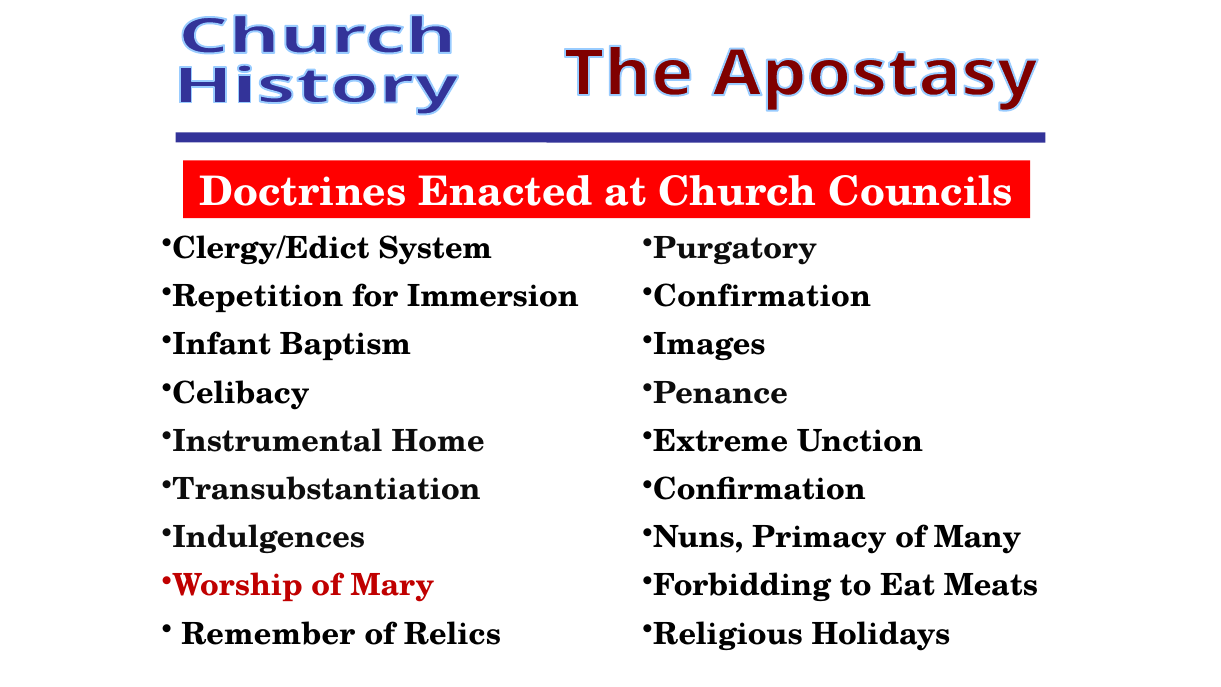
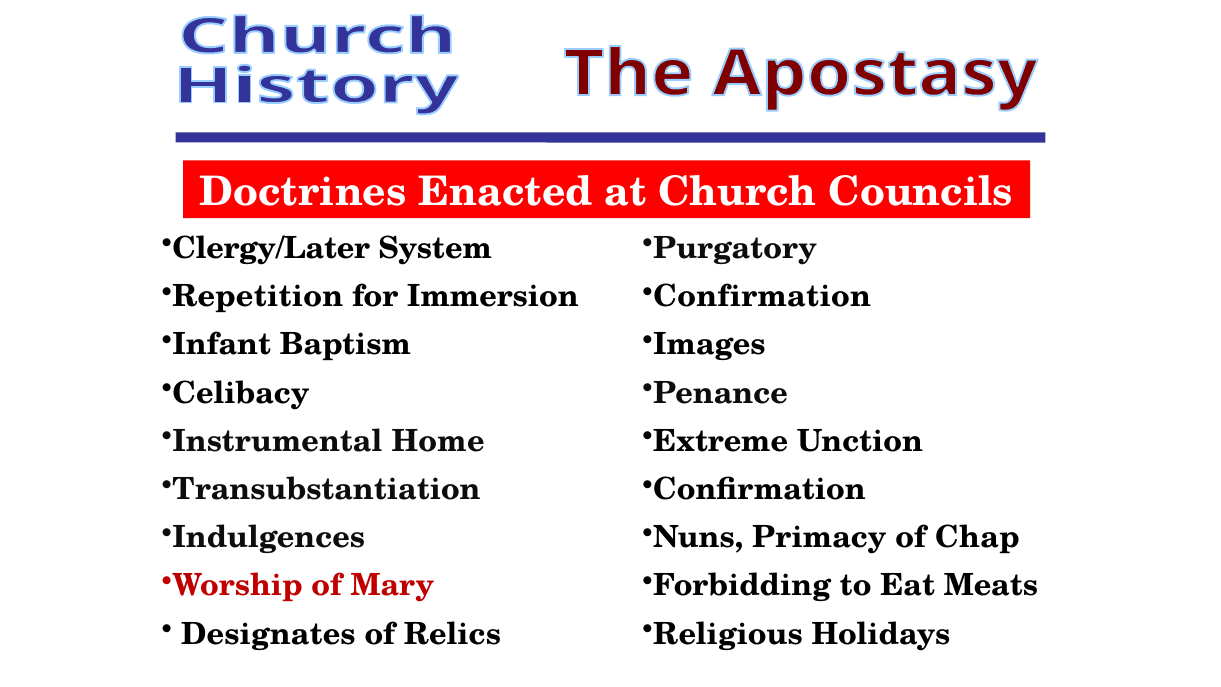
Clergy/Edict: Clergy/Edict -> Clergy/Later (271, 248)
Many: Many -> Chap (977, 537)
Remember: Remember -> Designates (268, 634)
